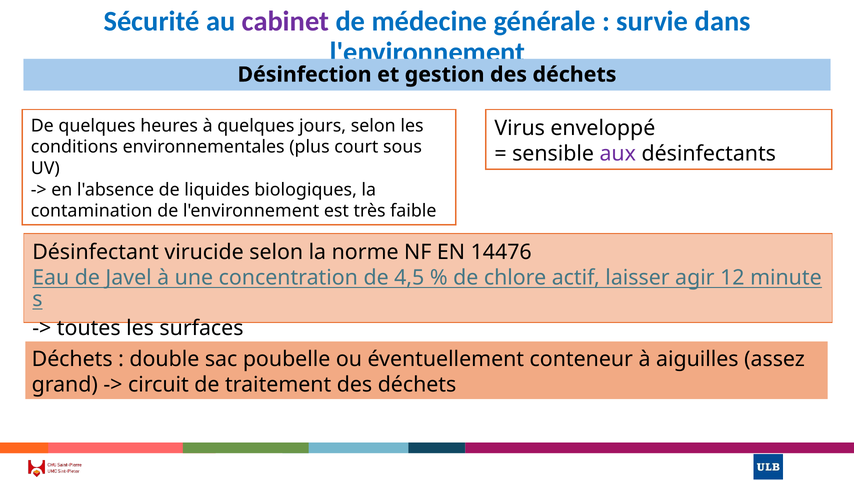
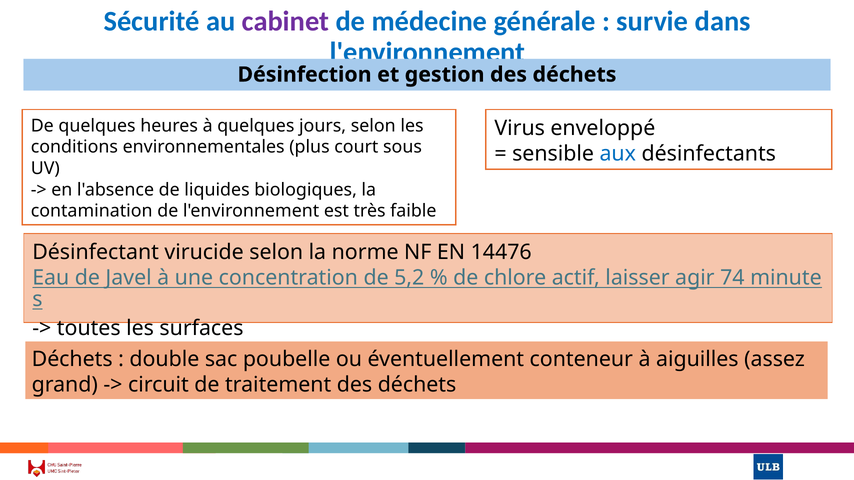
aux colour: purple -> blue (618, 154)
4,5: 4,5 -> 5,2 (409, 278)
12: 12 -> 74 (732, 278)
